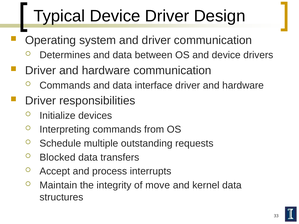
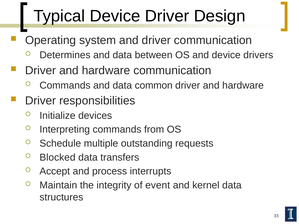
interface: interface -> common (154, 85)
move: move -> event (158, 185)
